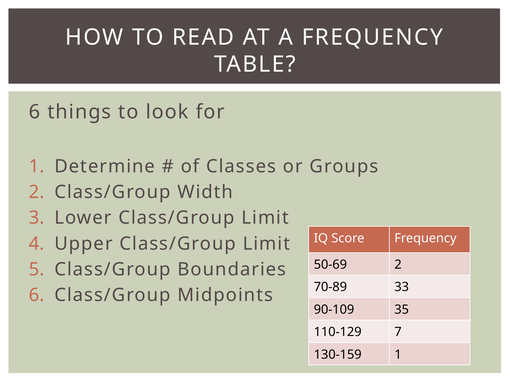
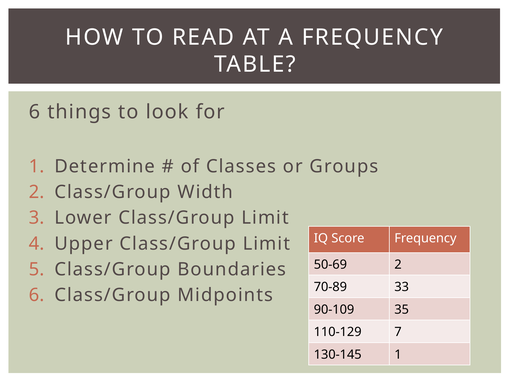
130-159: 130-159 -> 130-145 (338, 354)
